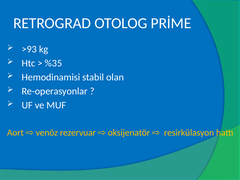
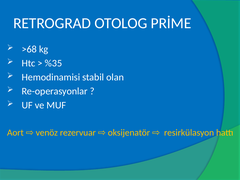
>93: >93 -> >68 (29, 49)
